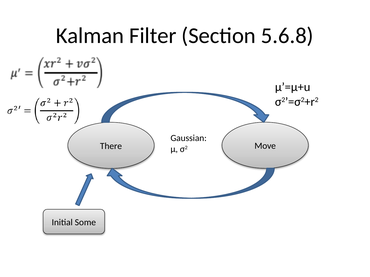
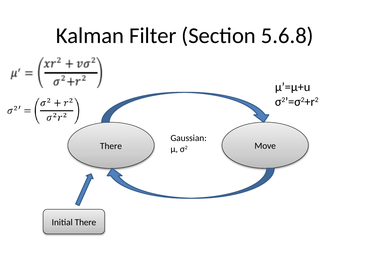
Initial Some: Some -> There (85, 223)
